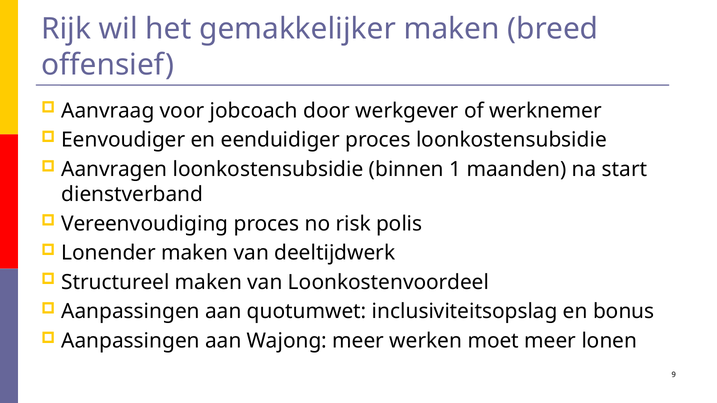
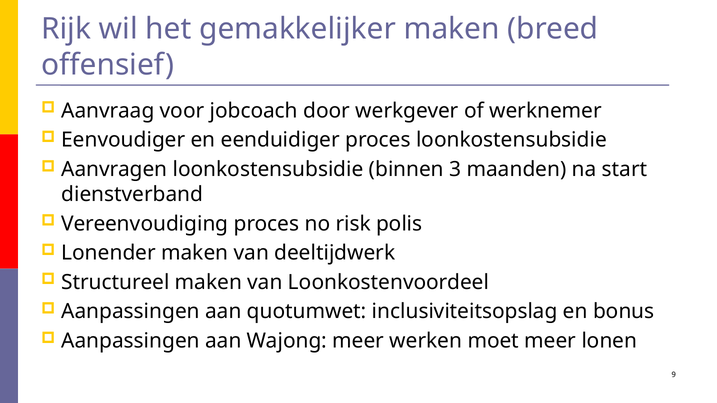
1: 1 -> 3 (455, 169)
